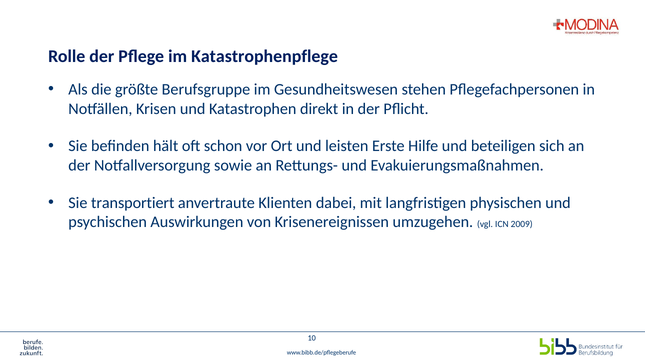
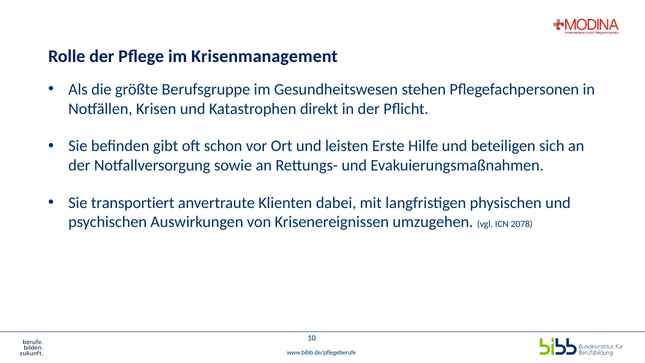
Katastrophenpflege: Katastrophenpflege -> Krisenmanagement (264, 56)
hält: hält -> gibt (166, 146)
2009: 2009 -> 2078 (522, 224)
